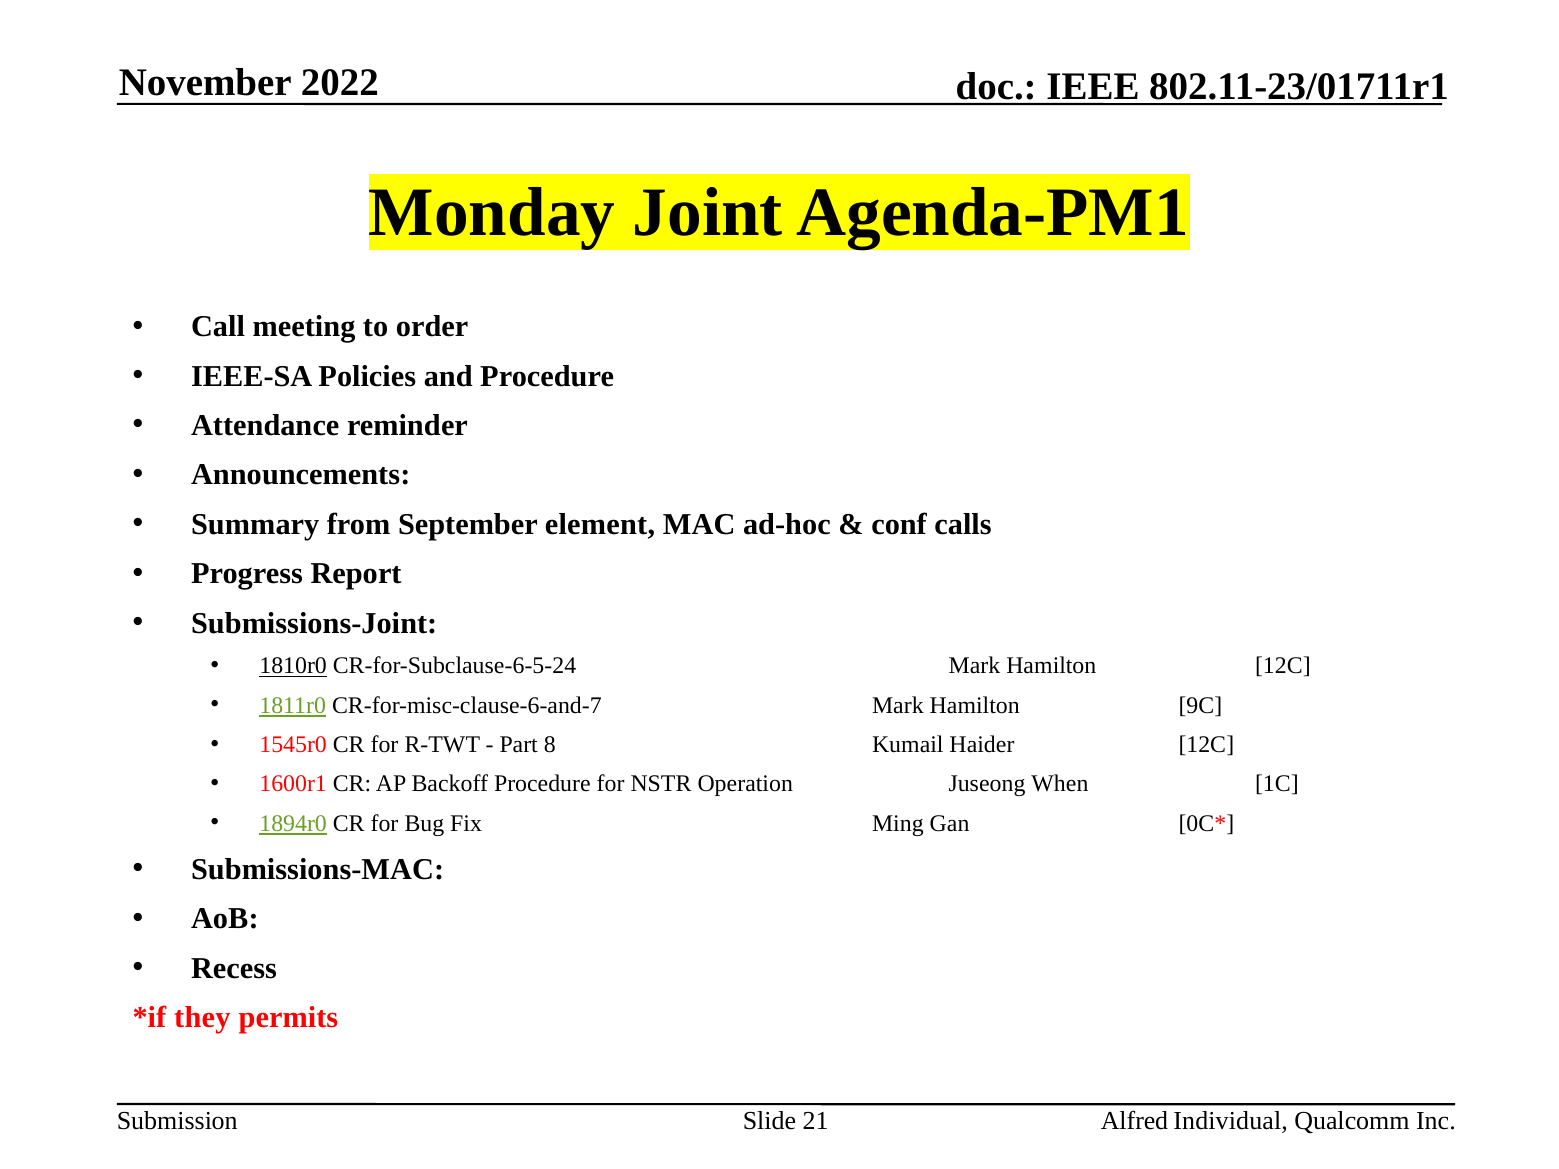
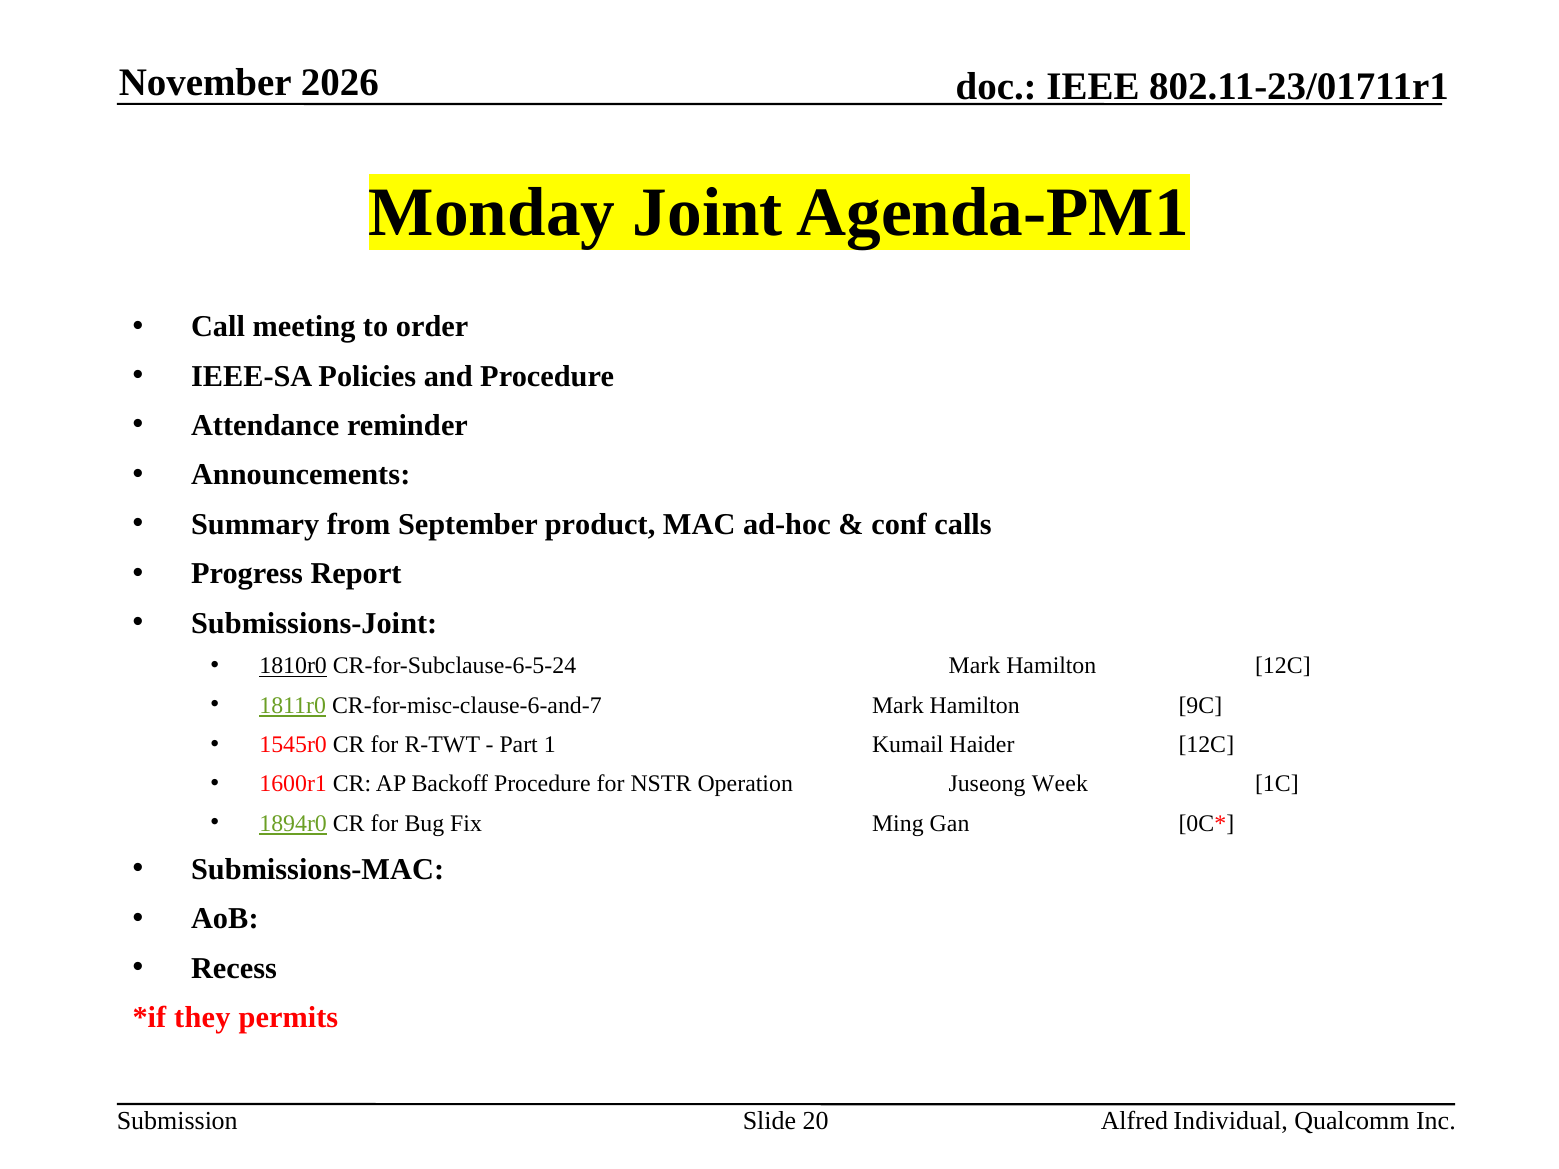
2022: 2022 -> 2026 (340, 83)
element: element -> product (600, 524)
8: 8 -> 1 (550, 745)
When: When -> Week (1060, 784)
21: 21 -> 20 (816, 1121)
